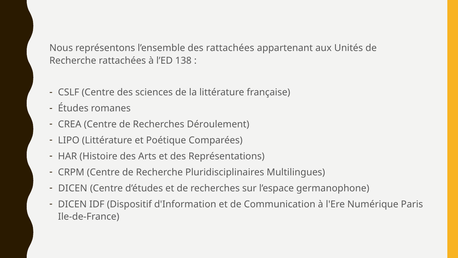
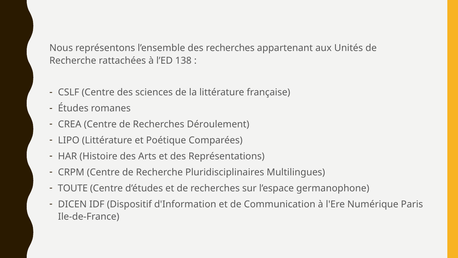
des rattachées: rattachées -> recherches (230, 48)
DICEN: DICEN -> TOUTE (73, 188)
